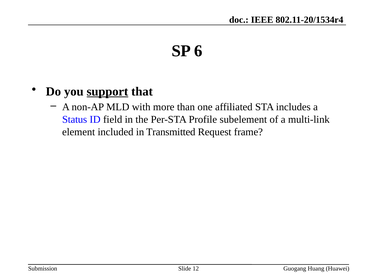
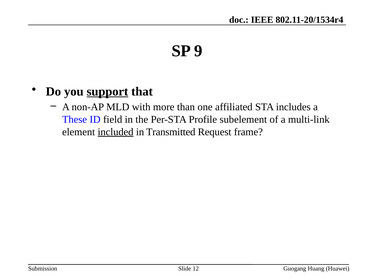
6: 6 -> 9 (198, 51)
Status: Status -> These (75, 120)
included underline: none -> present (116, 132)
